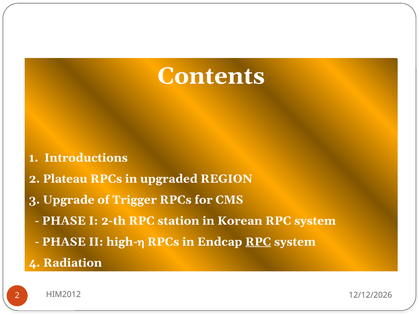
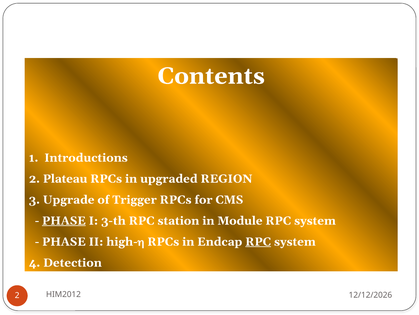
PHASE underline: none -> present (64, 220)
2-th: 2-th -> 3-th (113, 220)
Korean: Korean -> Module (240, 220)
Radiation: Radiation -> Detection (73, 262)
